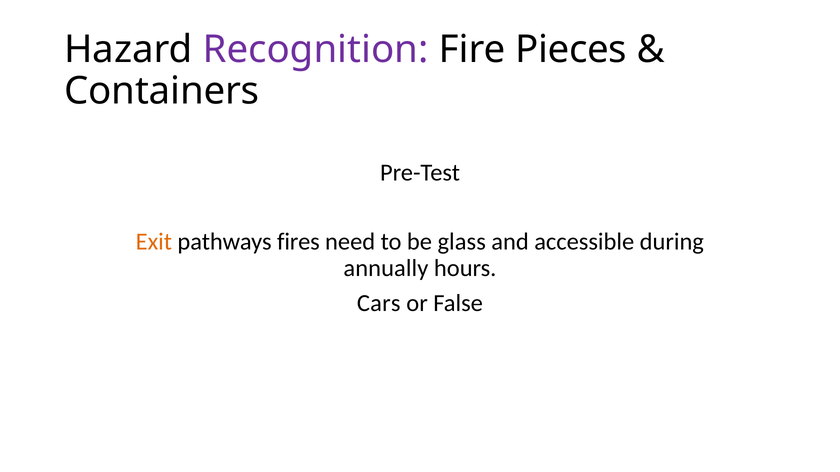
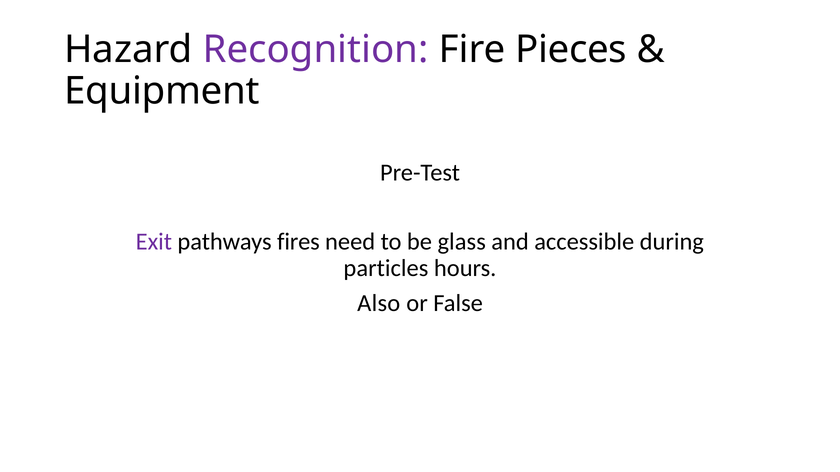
Containers: Containers -> Equipment (162, 91)
Exit colour: orange -> purple (154, 242)
annually: annually -> particles (386, 268)
Cars: Cars -> Also (379, 304)
